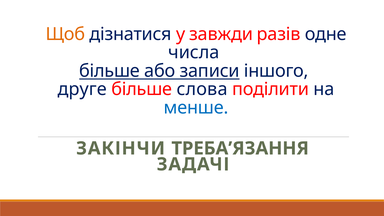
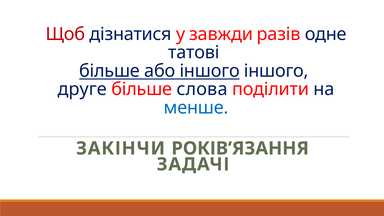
Щоб colour: orange -> red (65, 34)
числа: числа -> татові (194, 52)
або записи: записи -> іншого (210, 71)
ТРЕБА’ЯЗАННЯ: ТРЕБА’ЯЗАННЯ -> РОКІВ’ЯЗАННЯ (240, 148)
